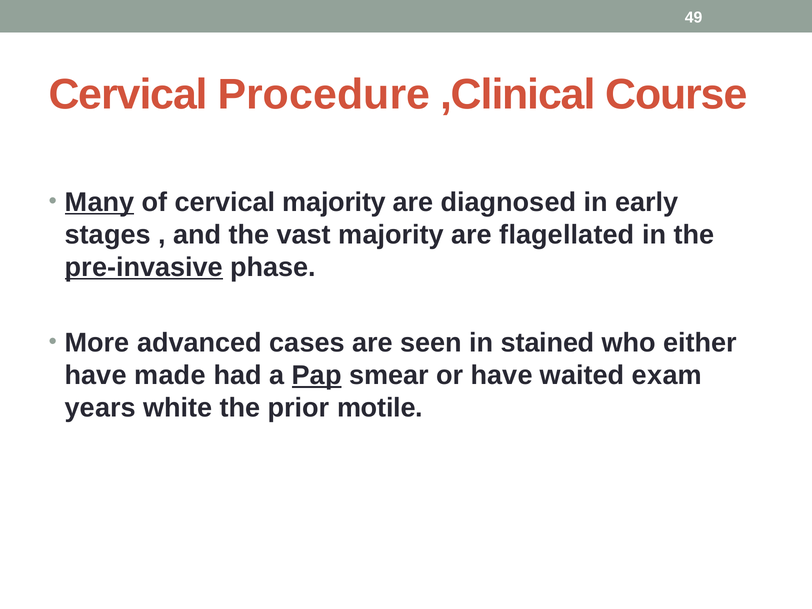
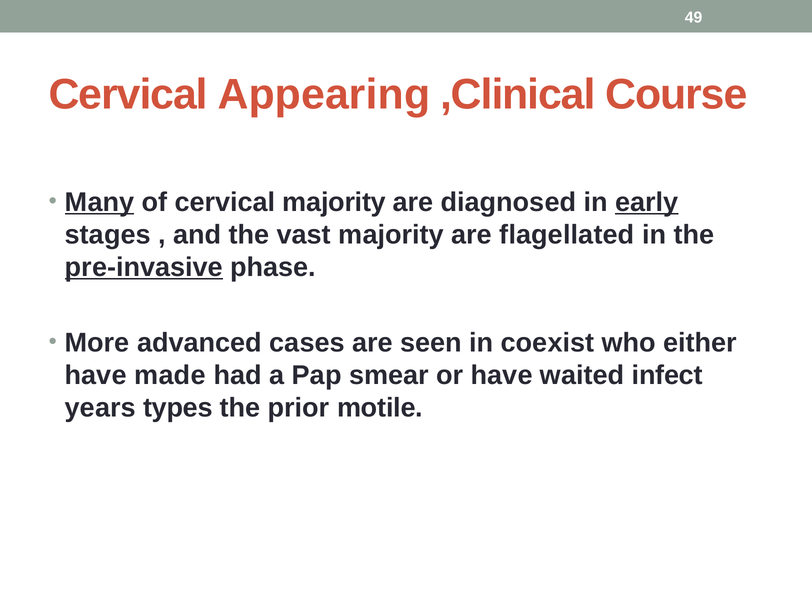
Procedure: Procedure -> Appearing (324, 94)
early underline: none -> present (647, 202)
stained: stained -> coexist (548, 343)
Pap underline: present -> none (317, 375)
exam: exam -> infect (667, 375)
white: white -> types (178, 408)
